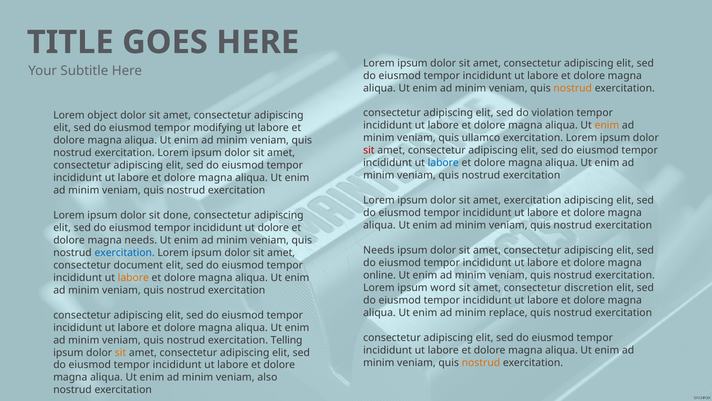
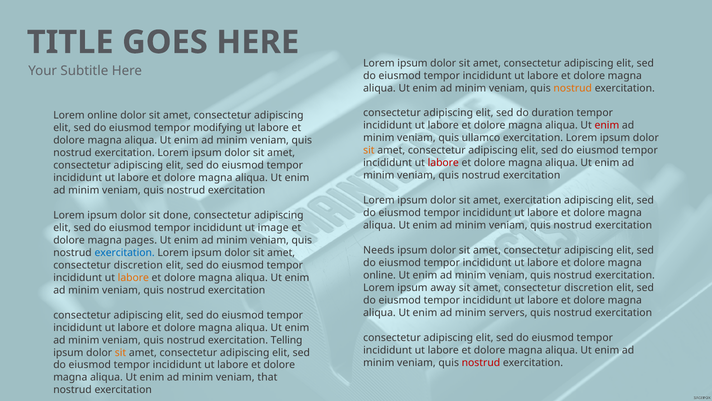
violation: violation -> duration (553, 113)
Lorem object: object -> online (102, 115)
enim colour: orange -> red (607, 125)
sit colour: red -> orange (369, 150)
labore colour: blue -> red (443, 163)
ut dolore: dolore -> image (273, 227)
magna needs: needs -> pages (141, 240)
document: document -> discretion (138, 265)
word: word -> away (443, 287)
replace: replace -> servers (508, 312)
nostrud colour: orange -> red (481, 362)
also: also -> that (267, 377)
